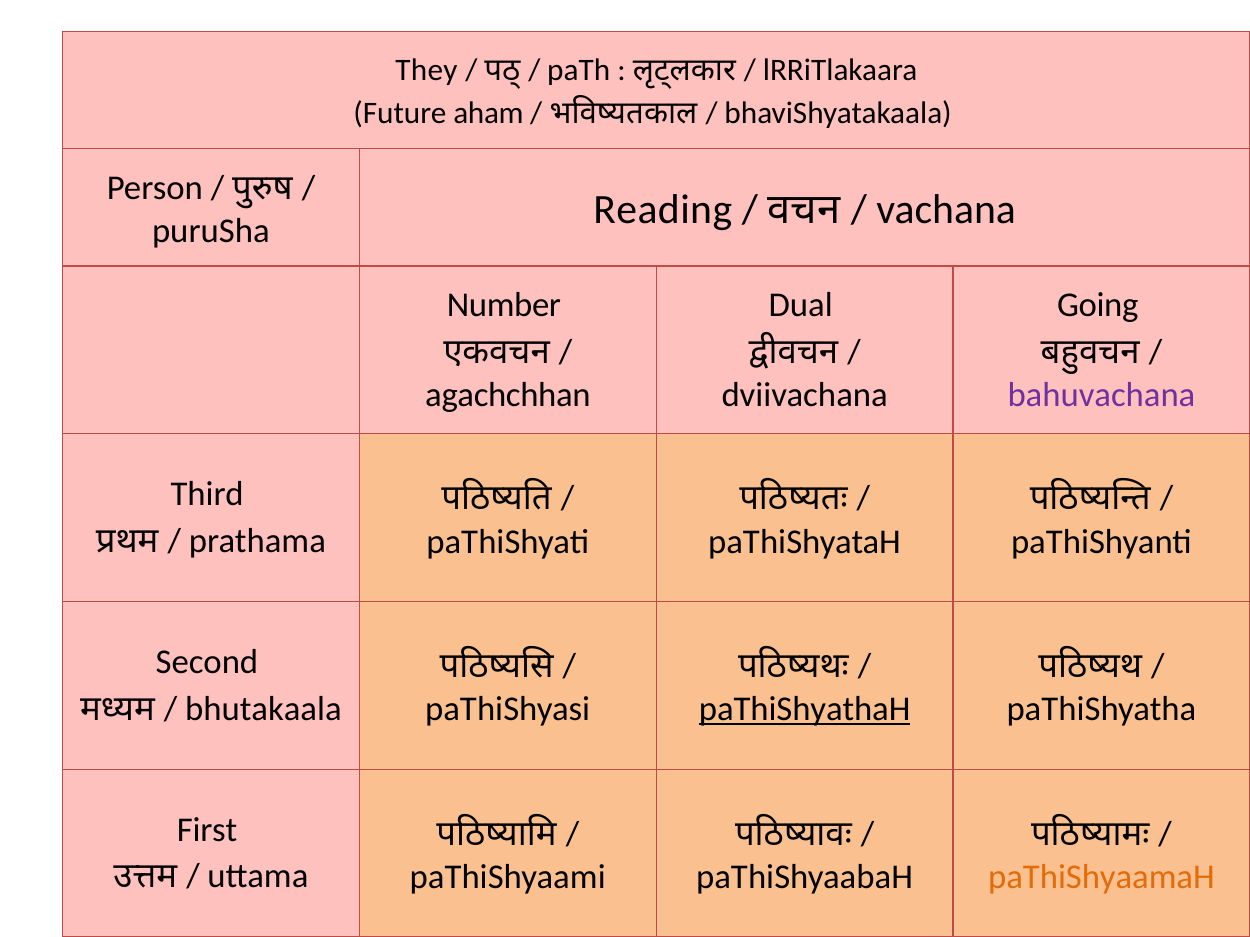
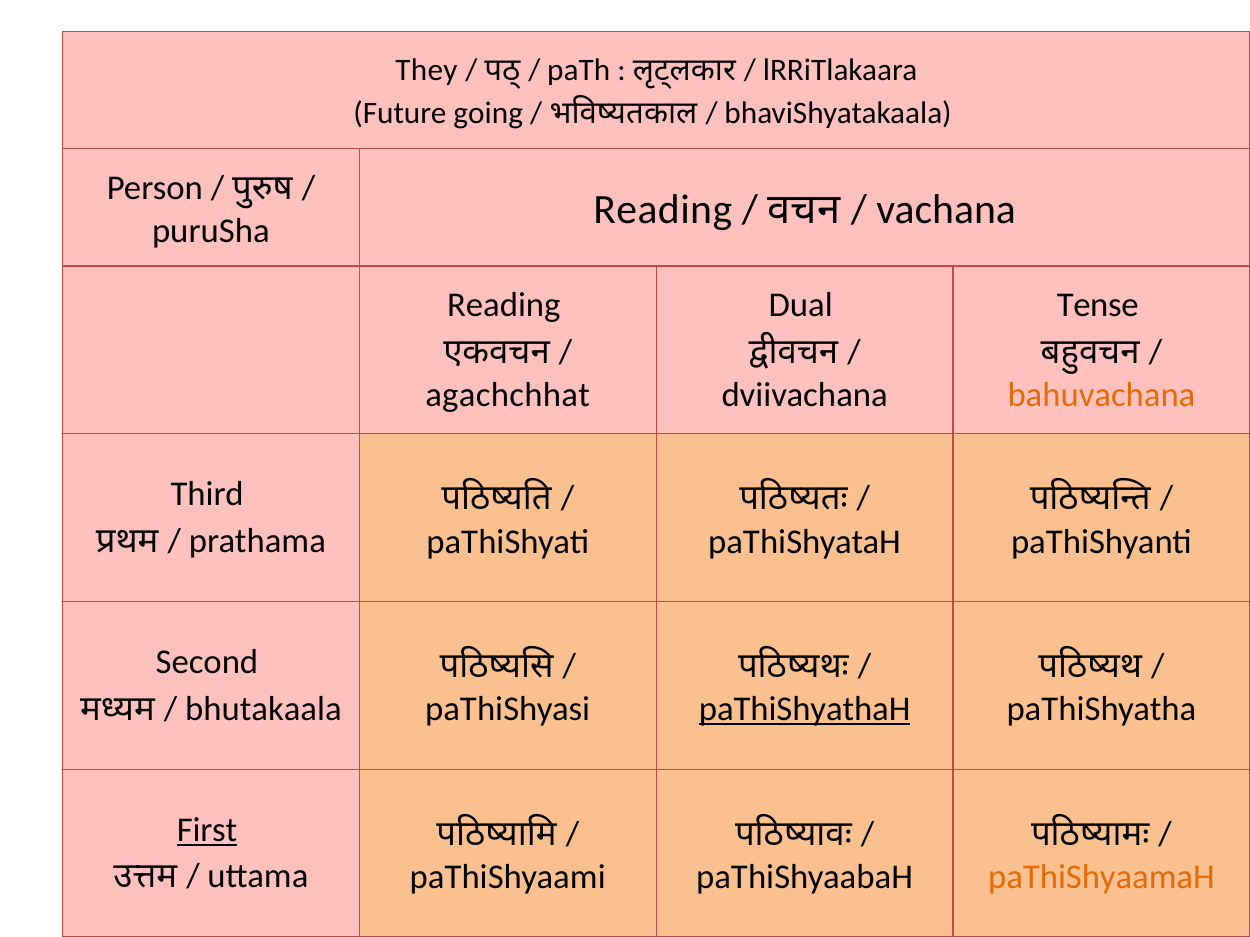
aham: aham -> going (488, 113)
Number: Number -> Reading (504, 305)
Going: Going -> Tense (1098, 305)
agachchhan: agachchhan -> agachchhat (508, 395)
bahuvachana colour: purple -> orange (1101, 395)
First underline: none -> present (207, 830)
